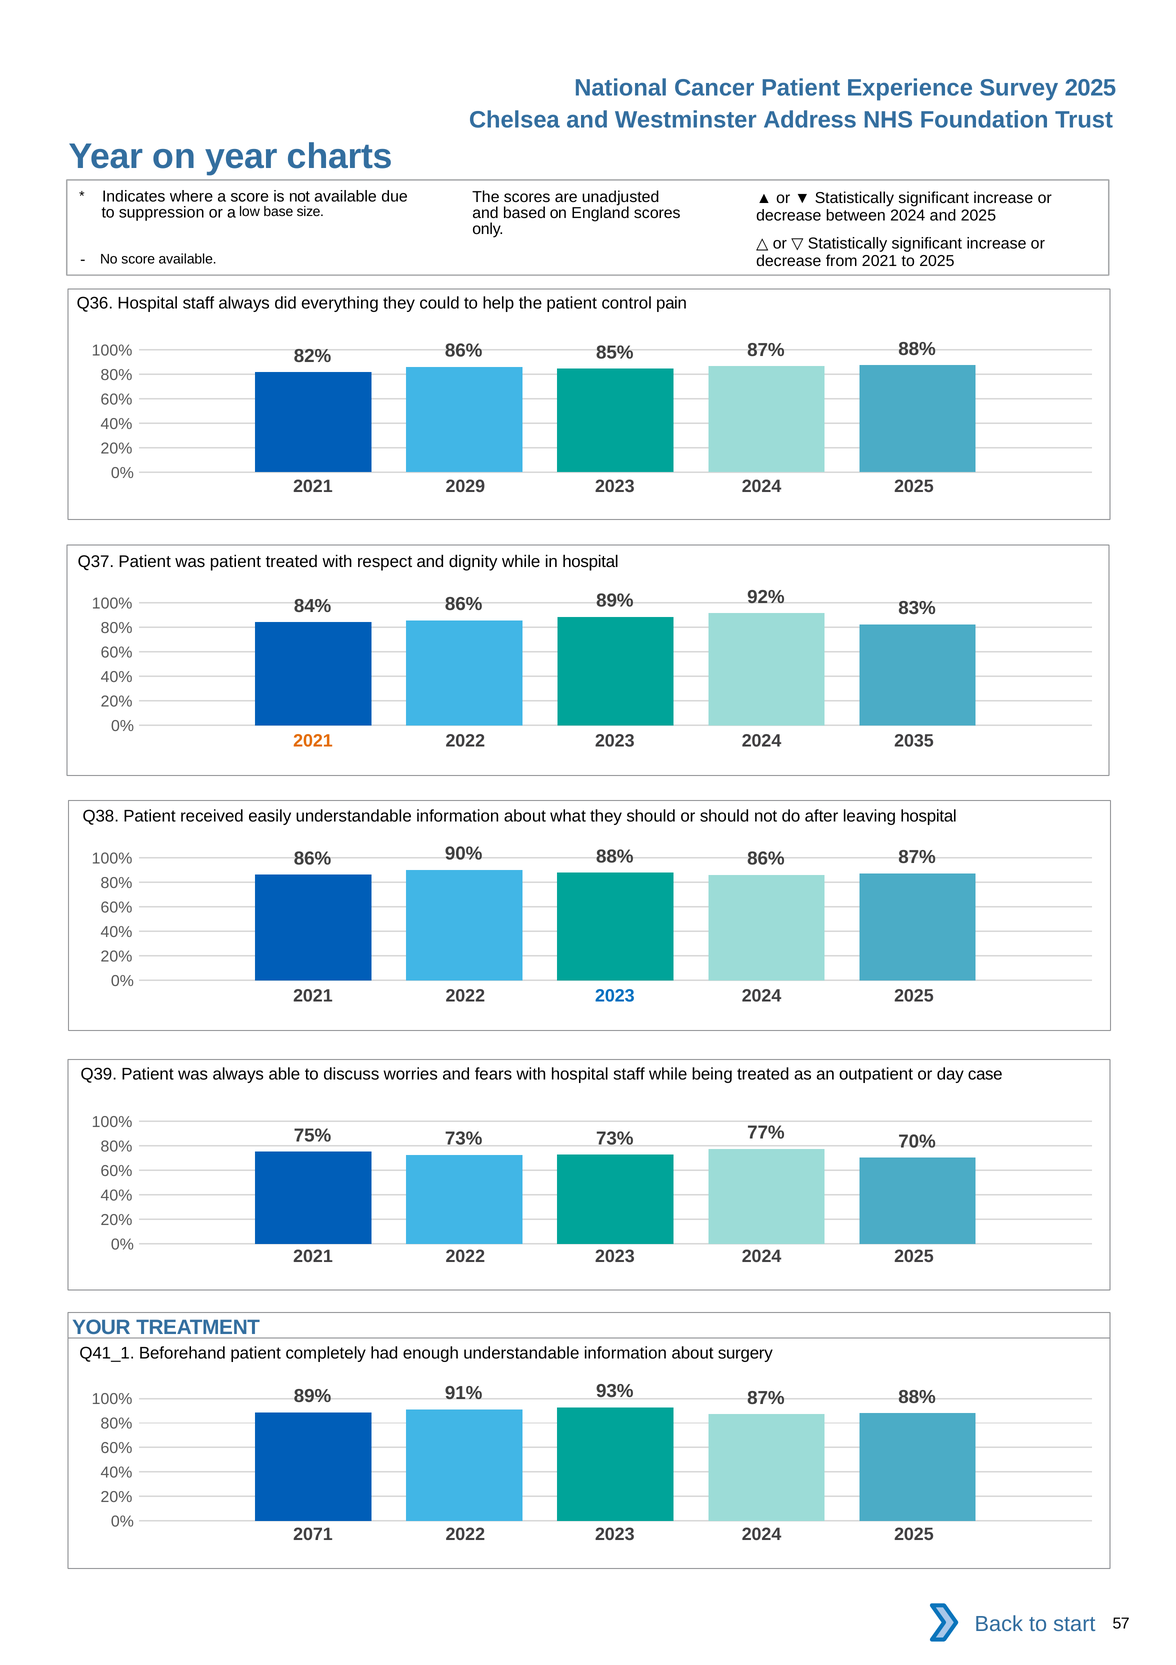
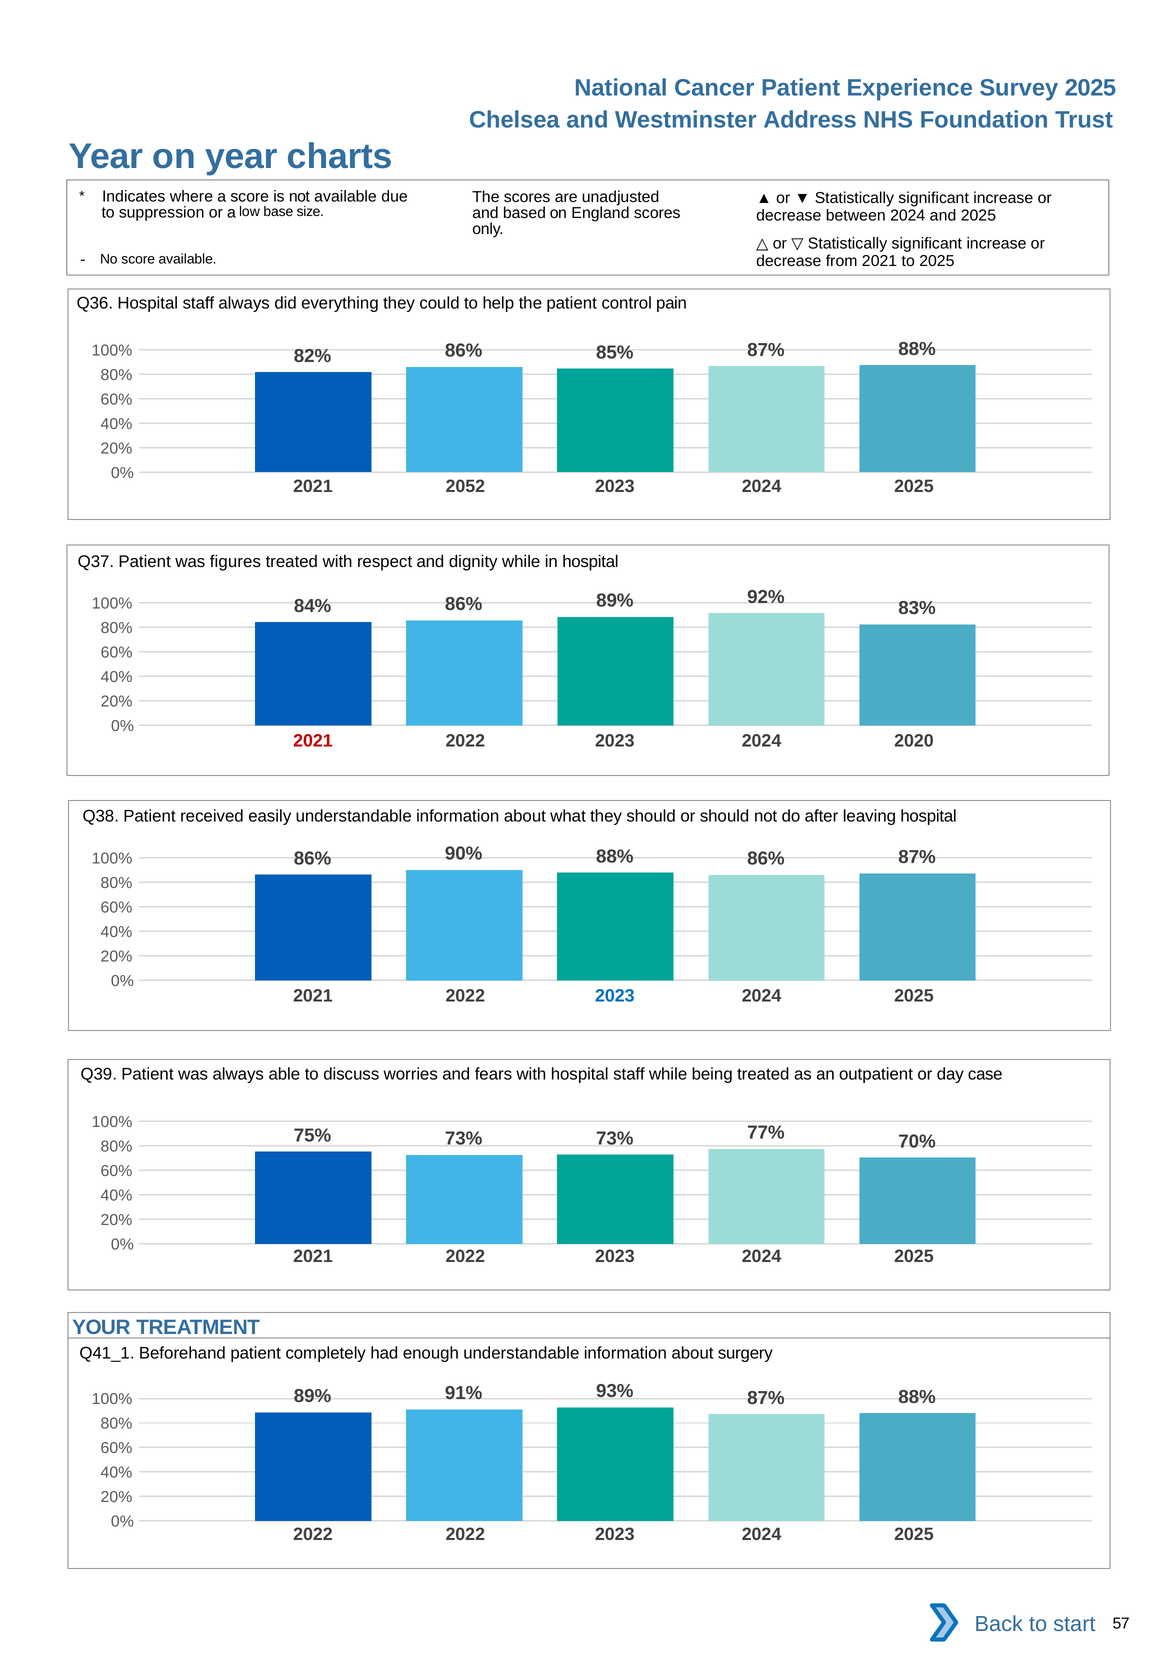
2029: 2029 -> 2052 (465, 486)
was patient: patient -> figures (235, 561)
2021 colour: orange -> red (313, 740)
2035: 2035 -> 2020 (914, 740)
2071: 2071 -> 2022 (313, 1534)
